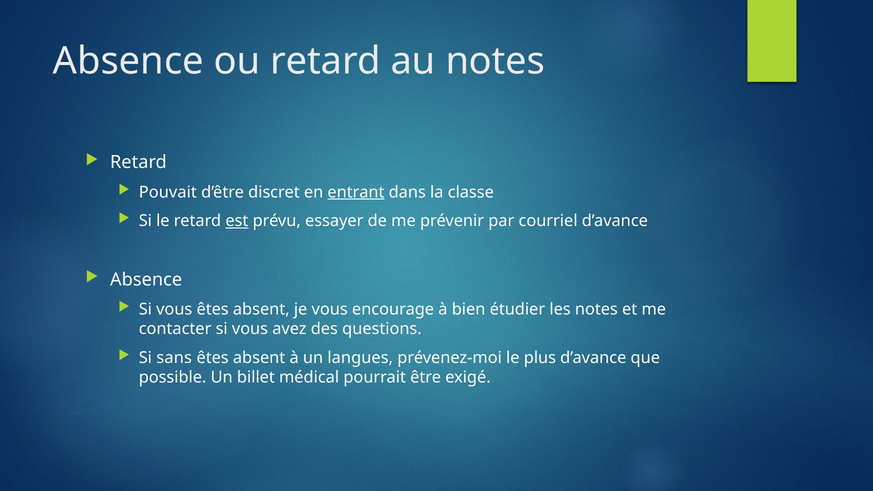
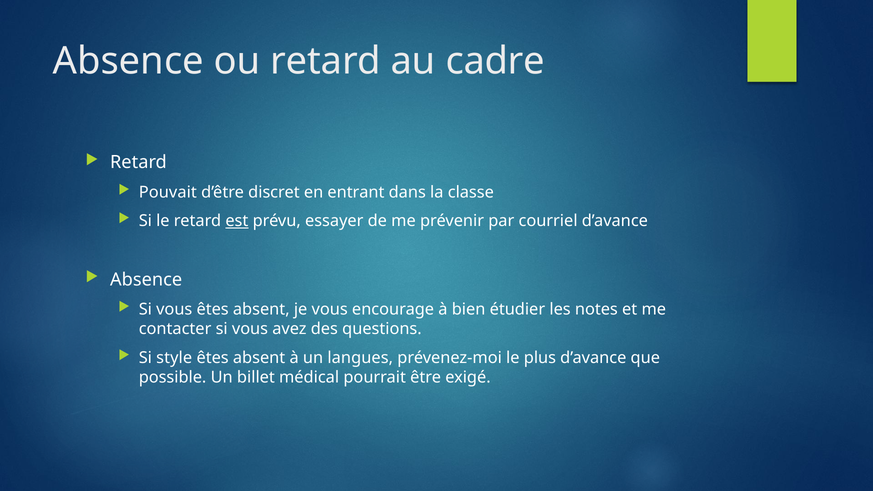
au notes: notes -> cadre (495, 61)
entrant underline: present -> none (356, 192)
sans: sans -> style (174, 358)
